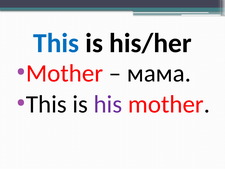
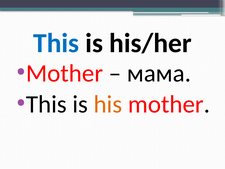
his colour: purple -> orange (108, 104)
